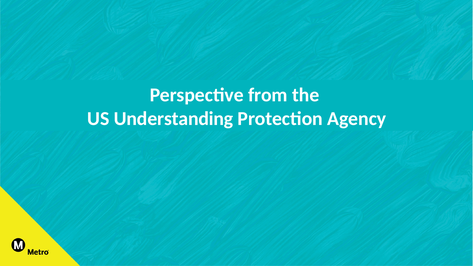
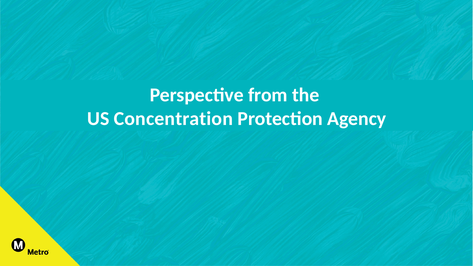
Understanding: Understanding -> Concentration (173, 119)
